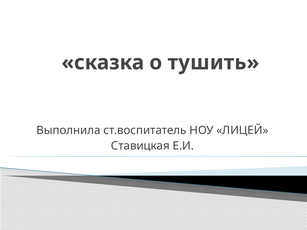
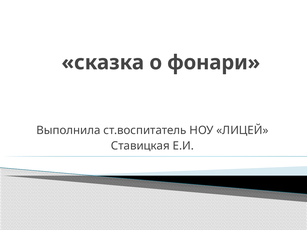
тушить: тушить -> фонари (214, 63)
